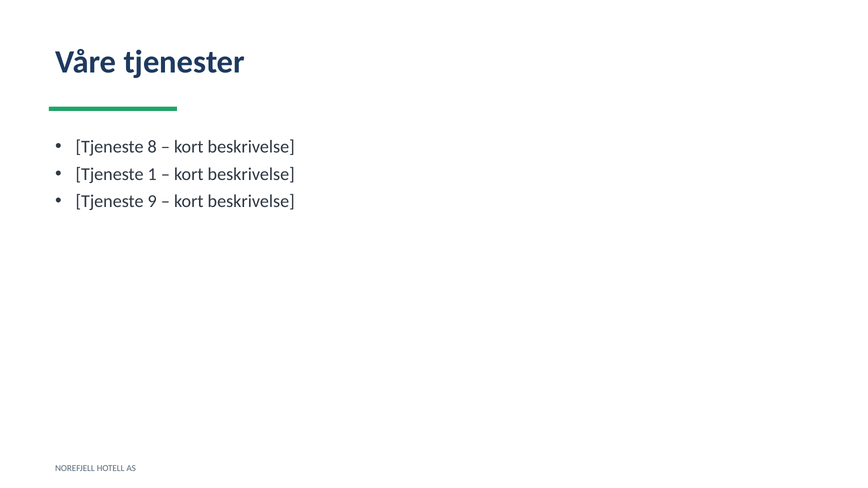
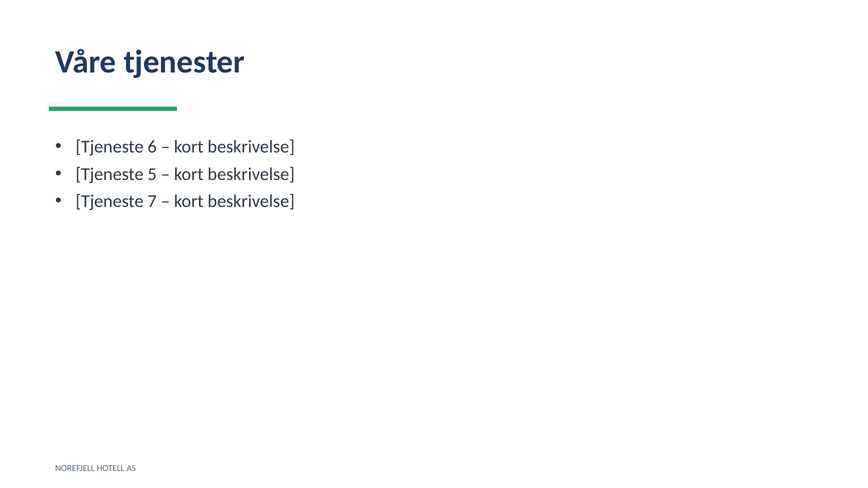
8: 8 -> 6 (152, 147)
1: 1 -> 5 (152, 174)
9: 9 -> 7 (152, 201)
